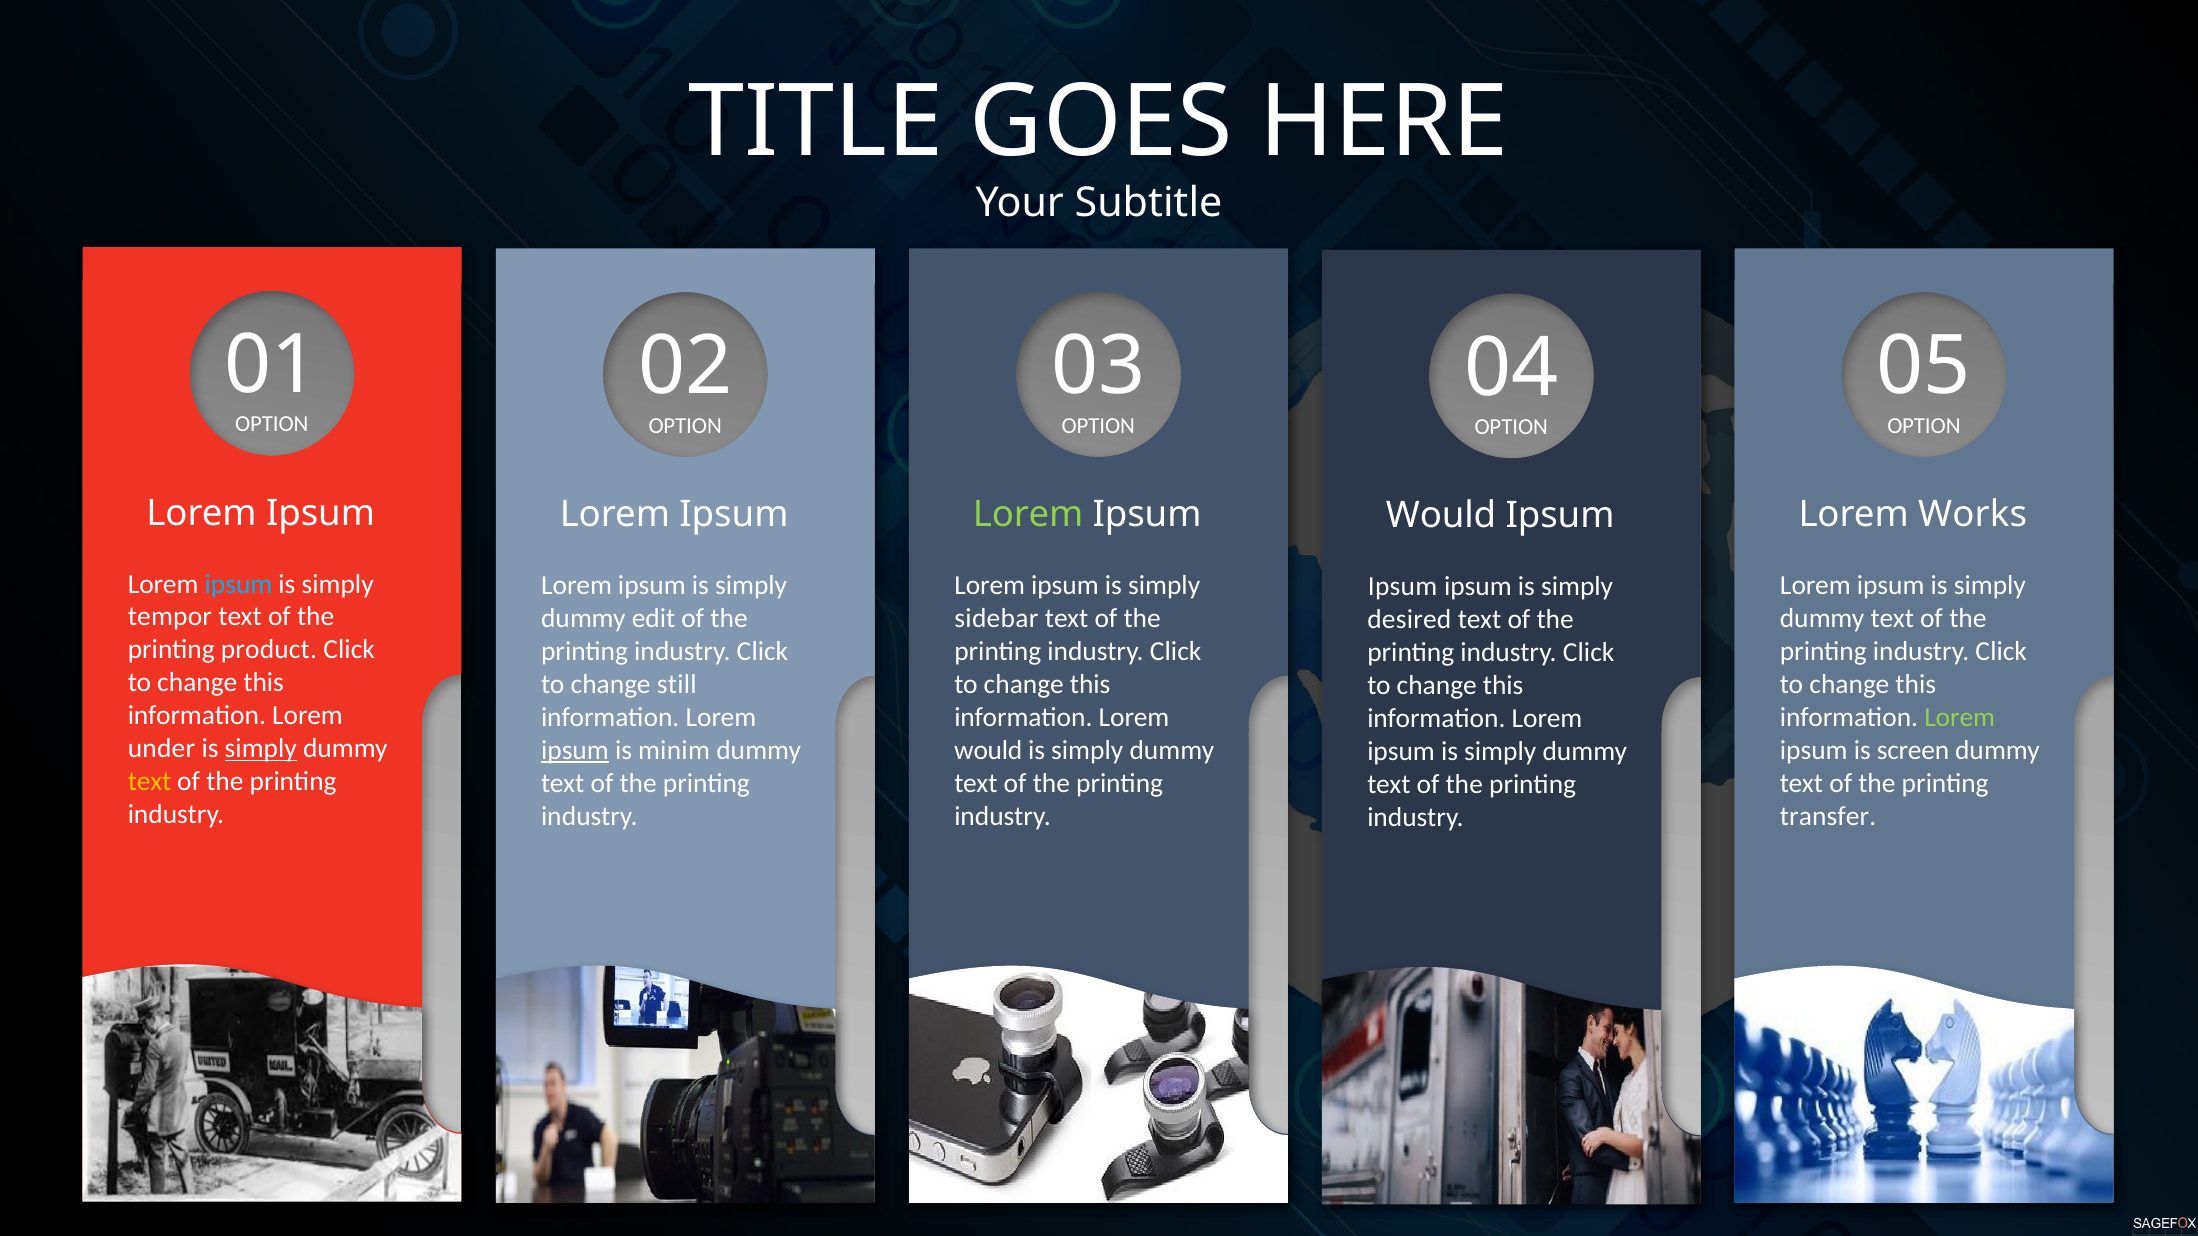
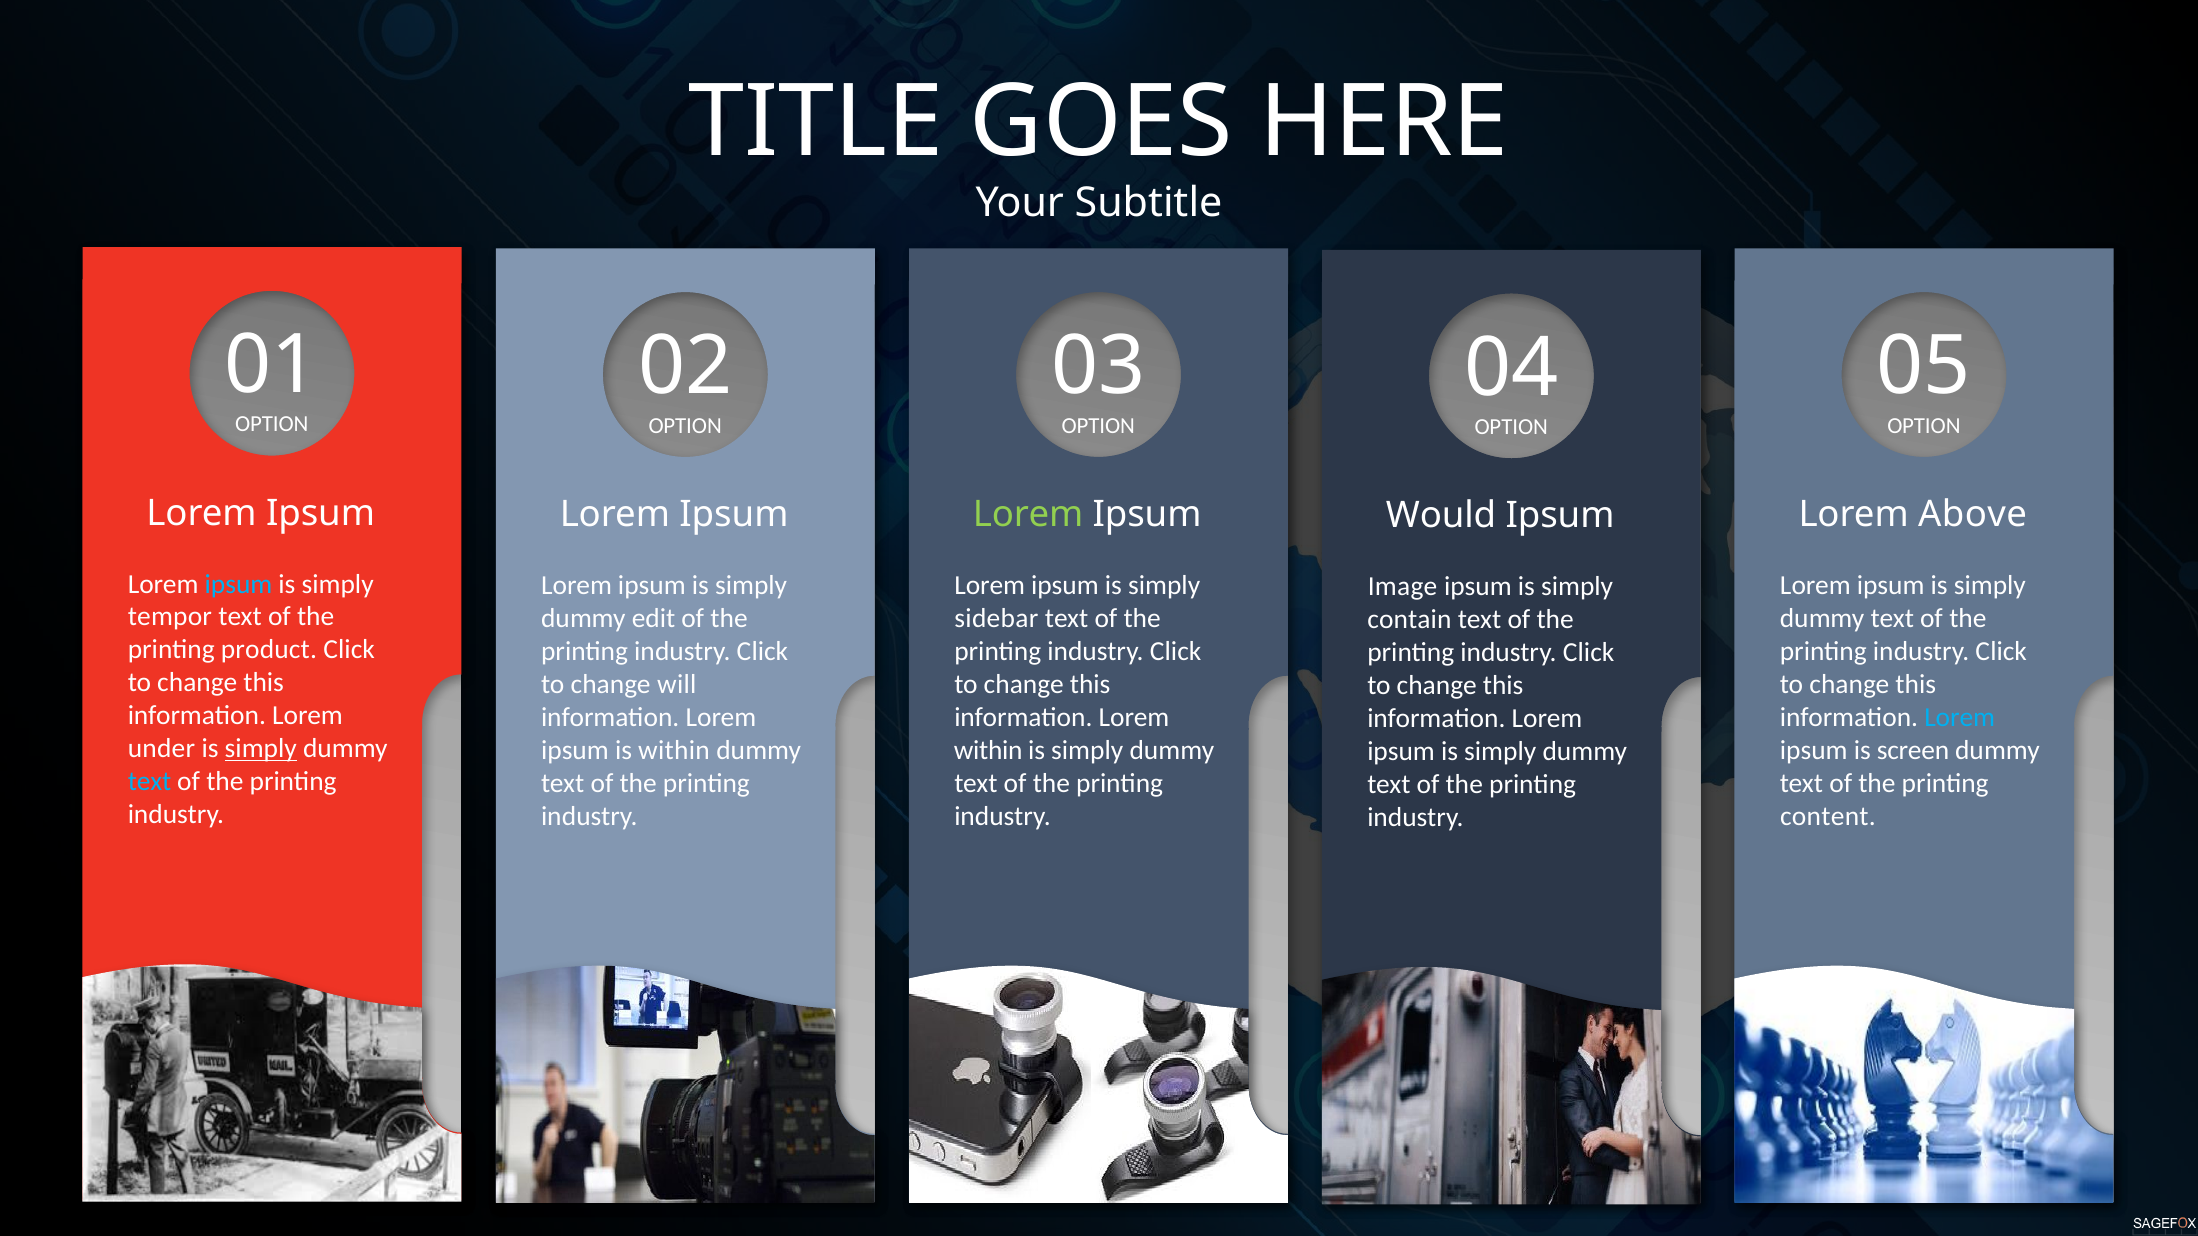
Works: Works -> Above (1973, 515)
Ipsum: Ipsum -> Image (1403, 587)
desired: desired -> contain (1409, 620)
still: still -> will (677, 684)
Lorem colour: light green -> light blue (1960, 717)
ipsum underline: present -> none (575, 750)
is minim: minim -> within (674, 750)
would: would -> within (988, 750)
text colour: yellow -> light blue (150, 782)
transfer: transfer -> content (1828, 816)
